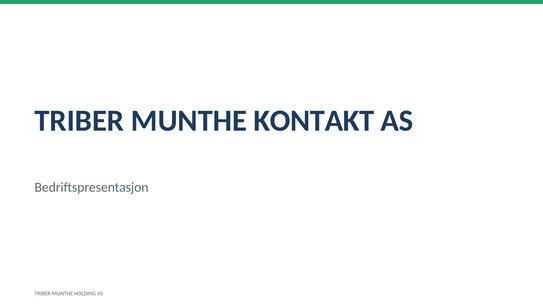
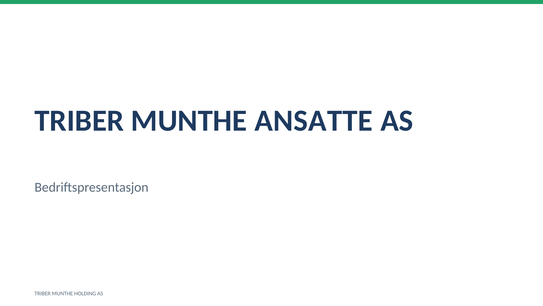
KONTAKT: KONTAKT -> ANSATTE (314, 120)
